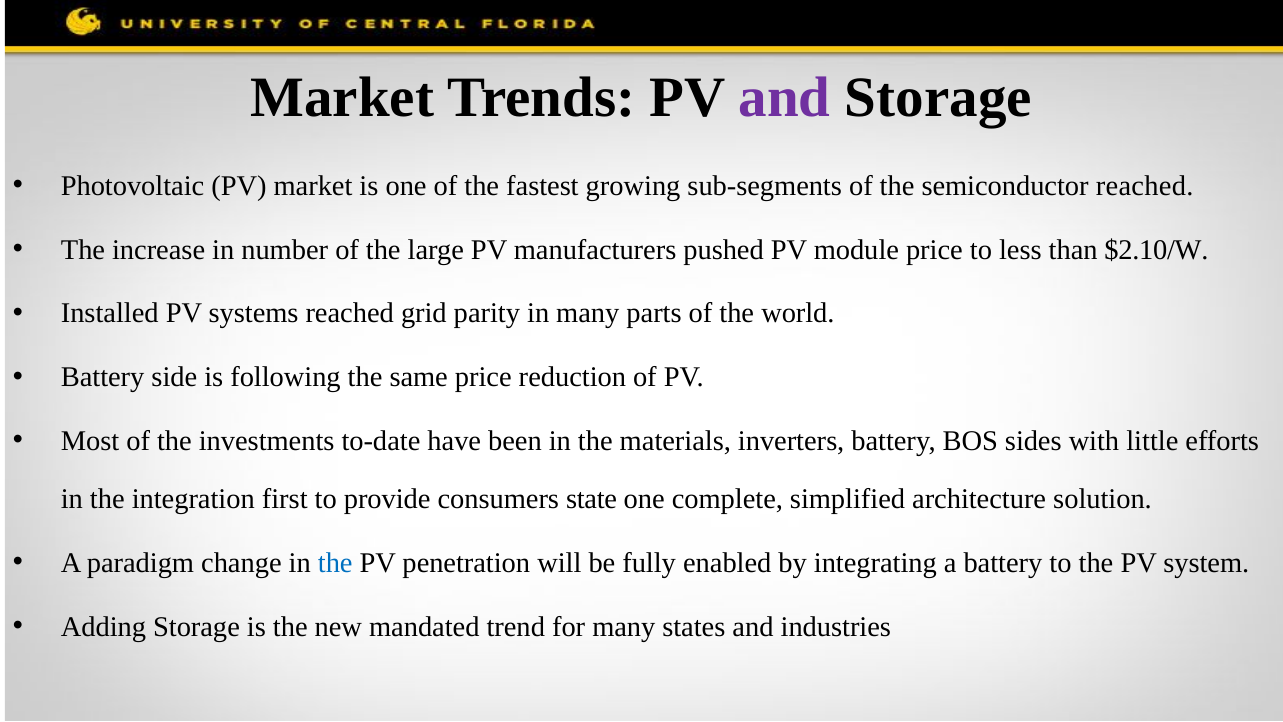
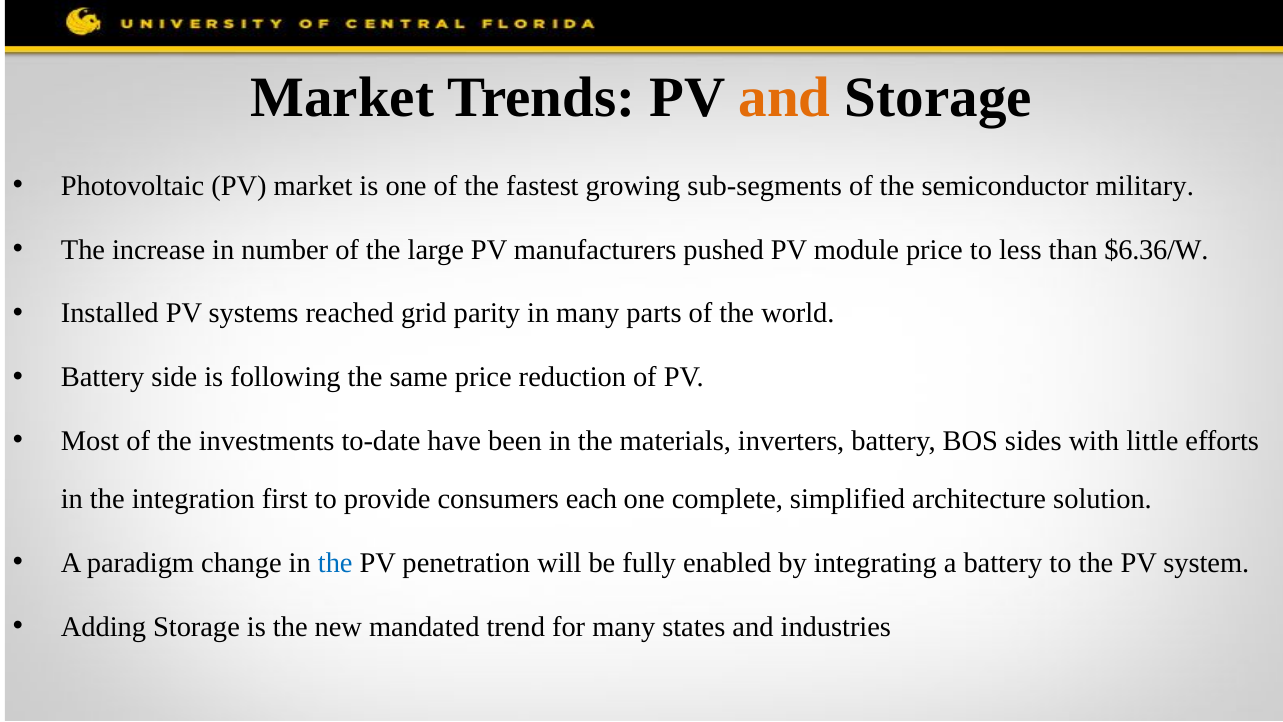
and colour: purple -> orange (785, 98)
semiconductor reached: reached -> military (1145, 186)
$2.10/W: $2.10/W -> $6.36/W (1156, 250)
state: state -> each (592, 499)
